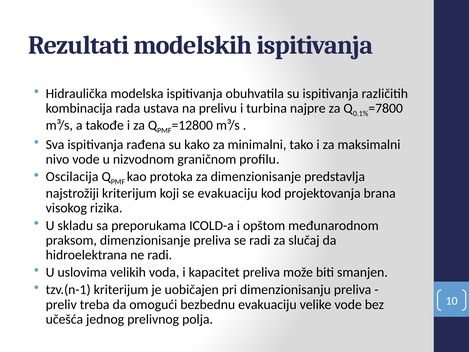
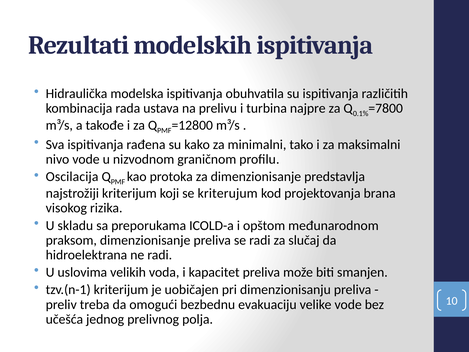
se evakuaciju: evakuaciju -> kriterujum (228, 193)
